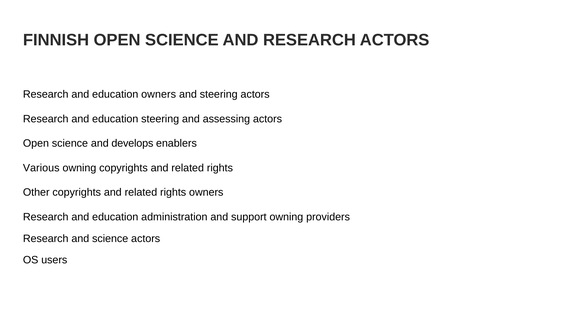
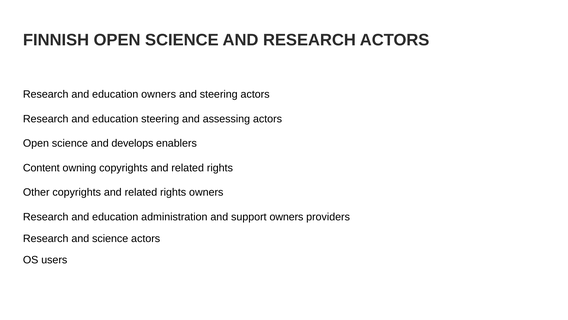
Various: Various -> Content (41, 168)
support owning: owning -> owners (286, 217)
